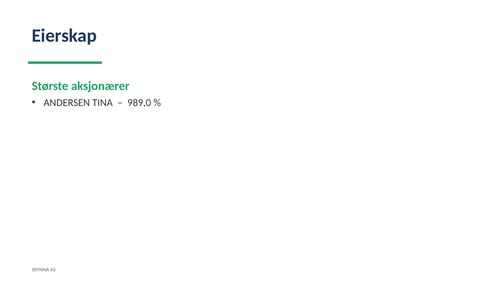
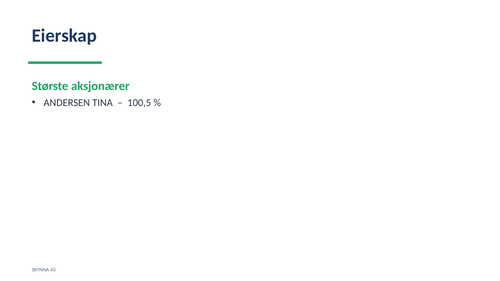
989,0: 989,0 -> 100,5 (139, 103)
